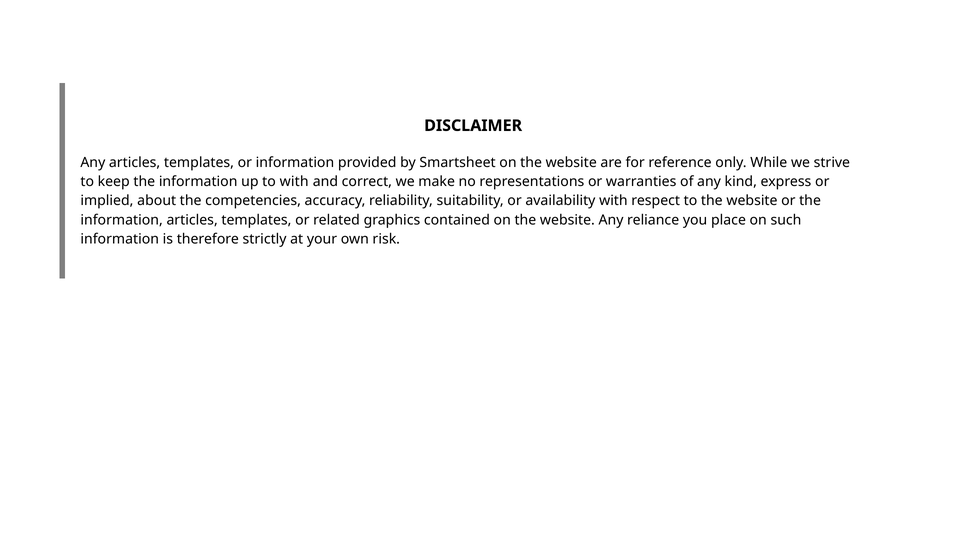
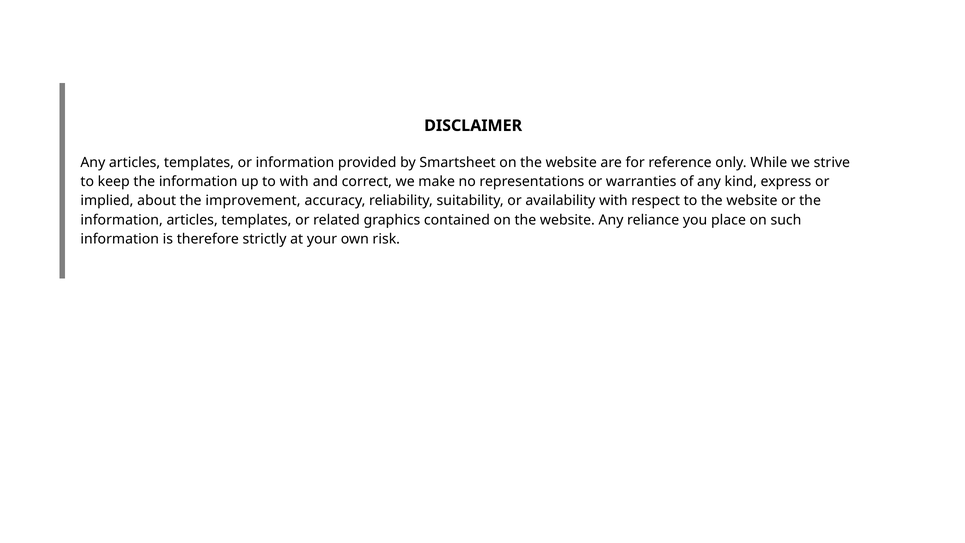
competencies: competencies -> improvement (253, 201)
